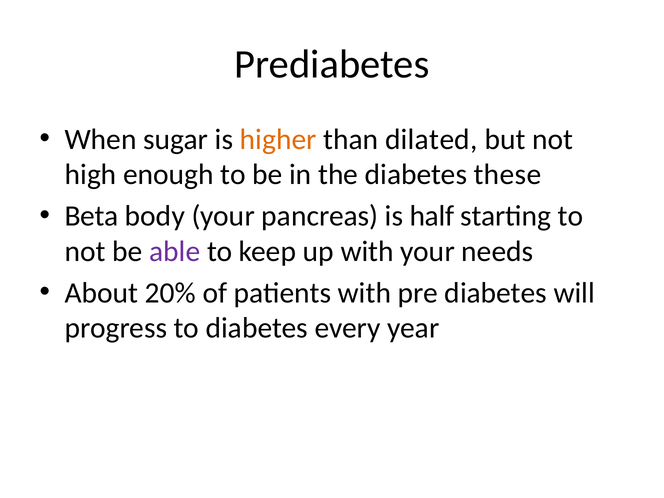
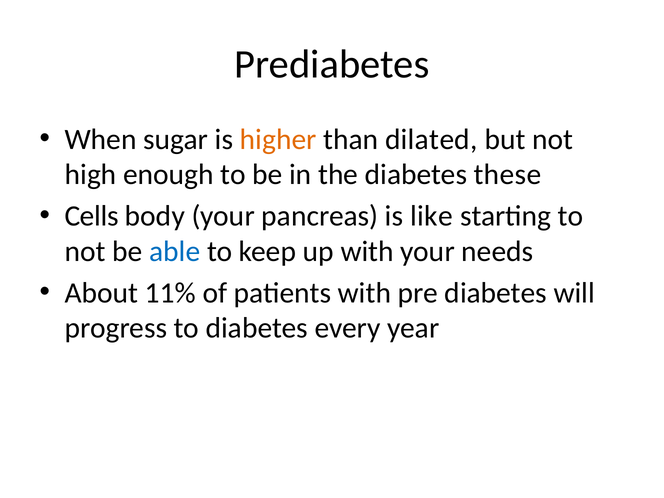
Beta: Beta -> Cells (92, 216)
half: half -> like (432, 216)
able colour: purple -> blue (175, 251)
20%: 20% -> 11% (170, 293)
